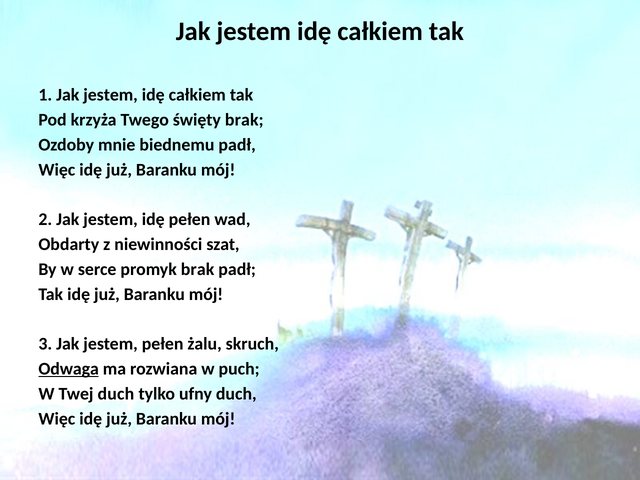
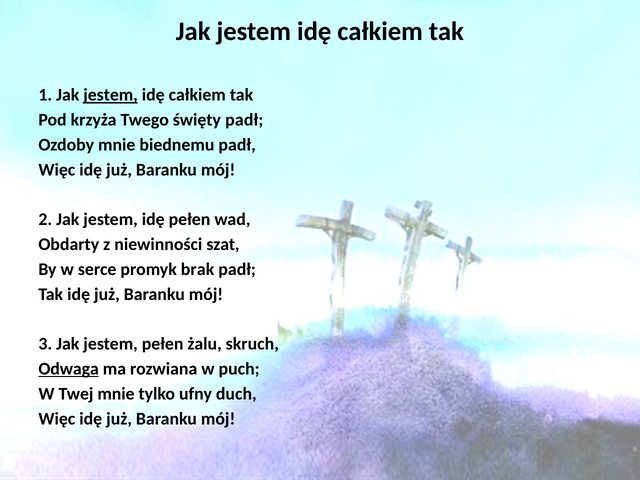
jestem underline: none -> present (111, 95)
święty brak: brak -> padł (244, 120)
Twej duch: duch -> mnie (116, 394)
